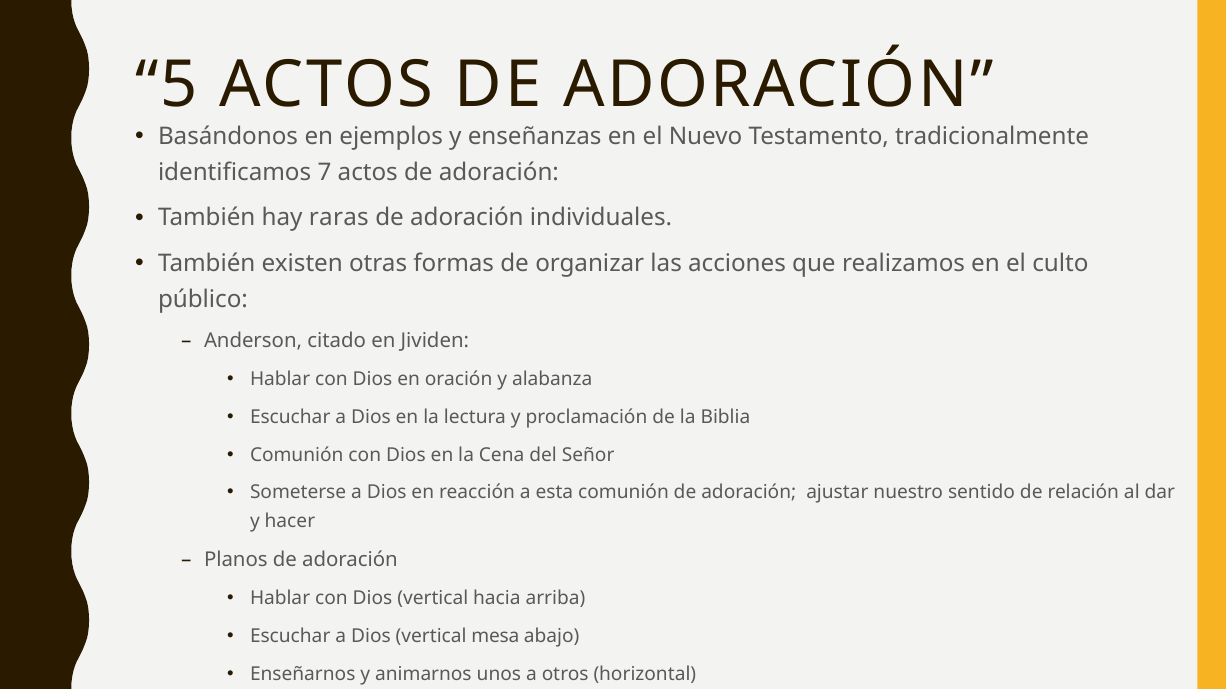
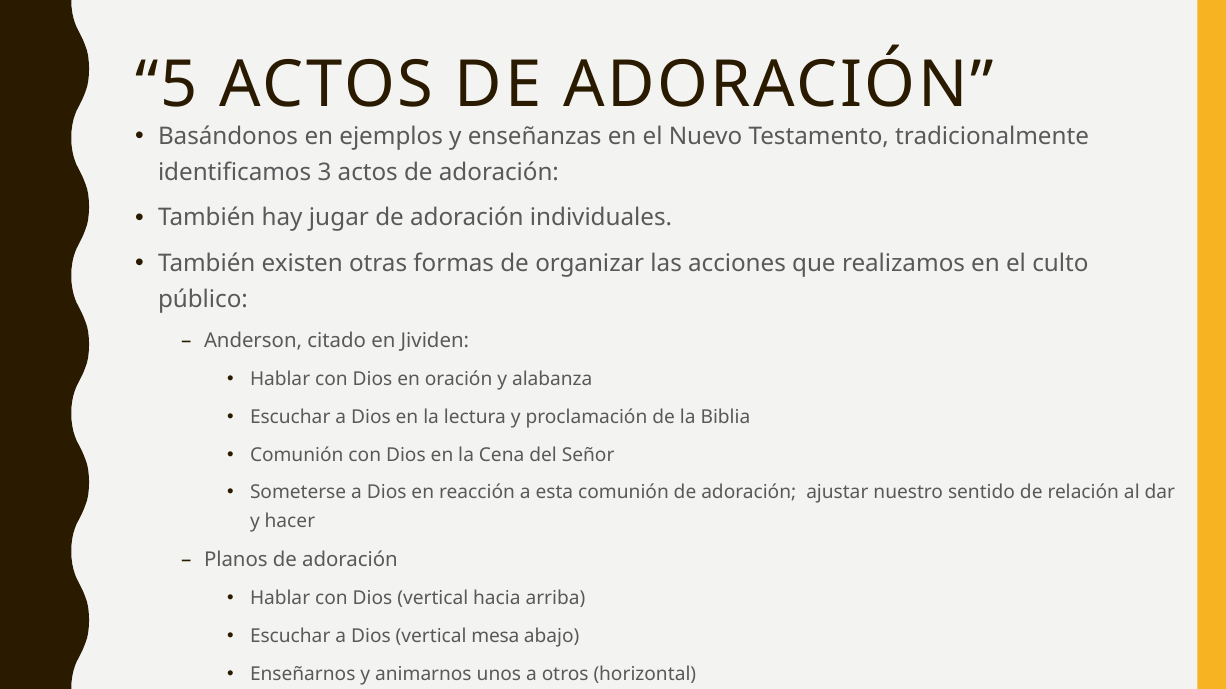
7: 7 -> 3 (325, 173)
raras: raras -> jugar (339, 218)
